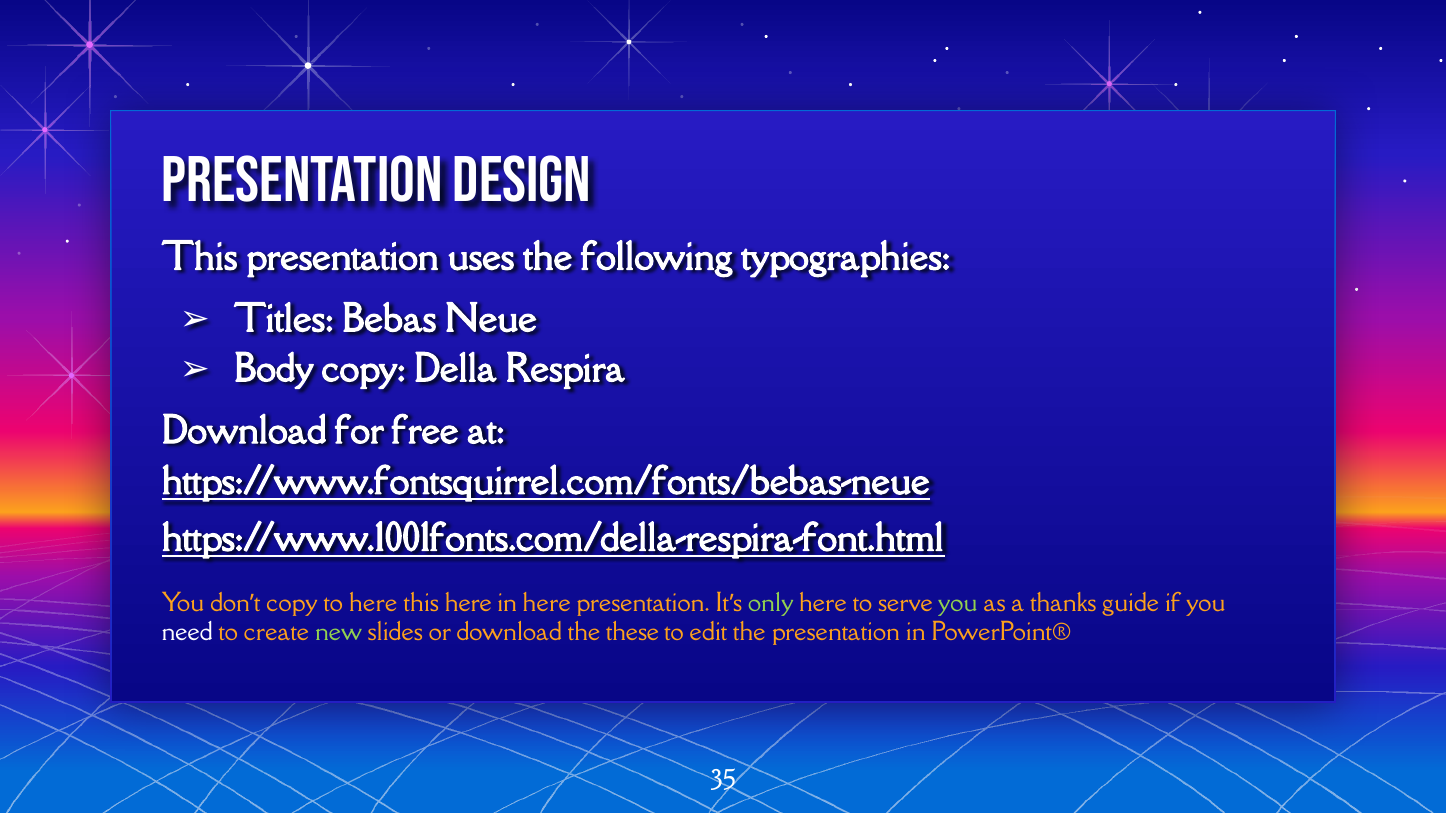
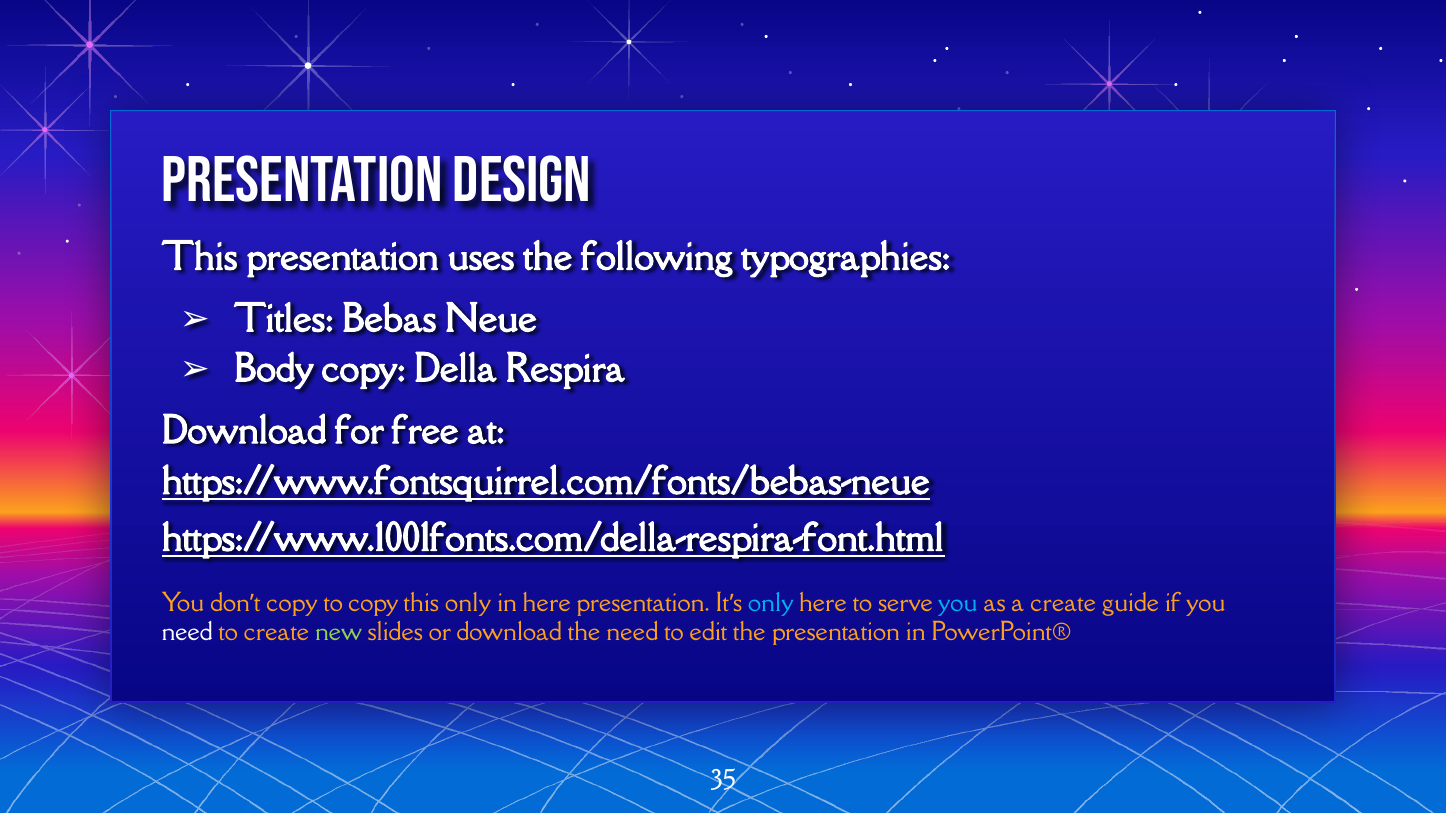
to here: here -> copy (373, 603)
this here: here -> only (468, 603)
only colour: light green -> light blue (771, 603)
you colour: light green -> light blue (958, 603)
a thanks: thanks -> create (1063, 603)
the these: these -> need (632, 632)
